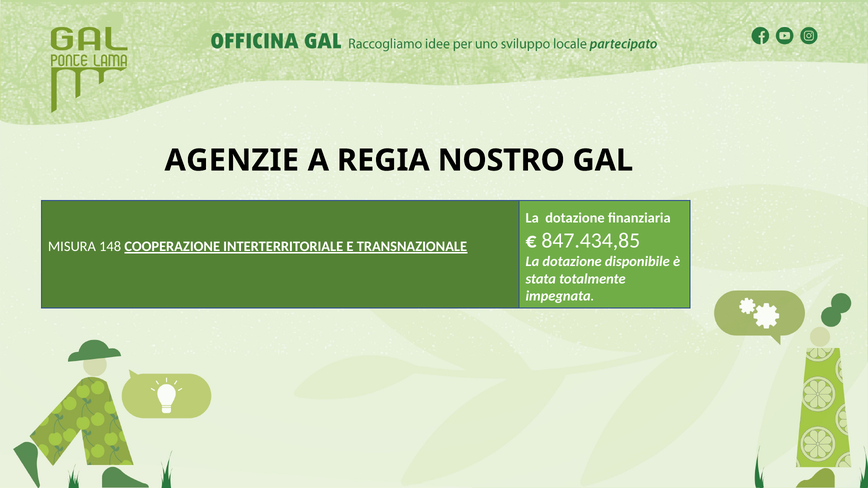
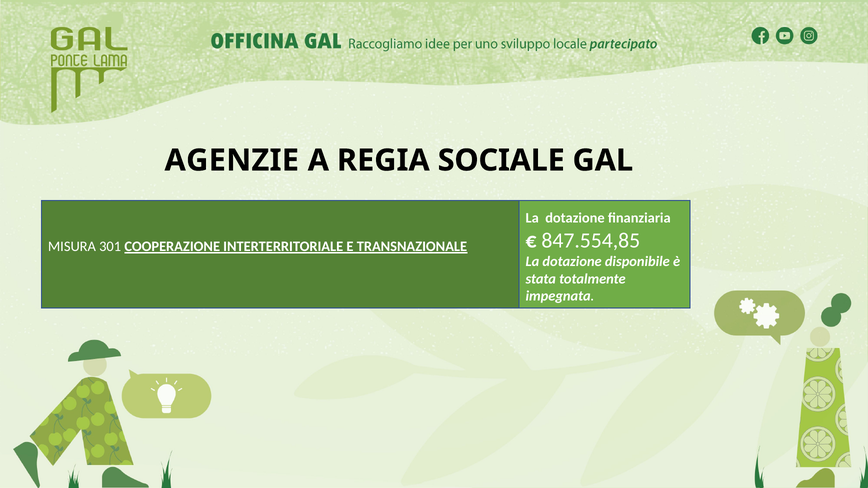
NOSTRO: NOSTRO -> SOCIALE (501, 160)
847.434,85: 847.434,85 -> 847.554,85 (591, 240)
148: 148 -> 301 (110, 247)
